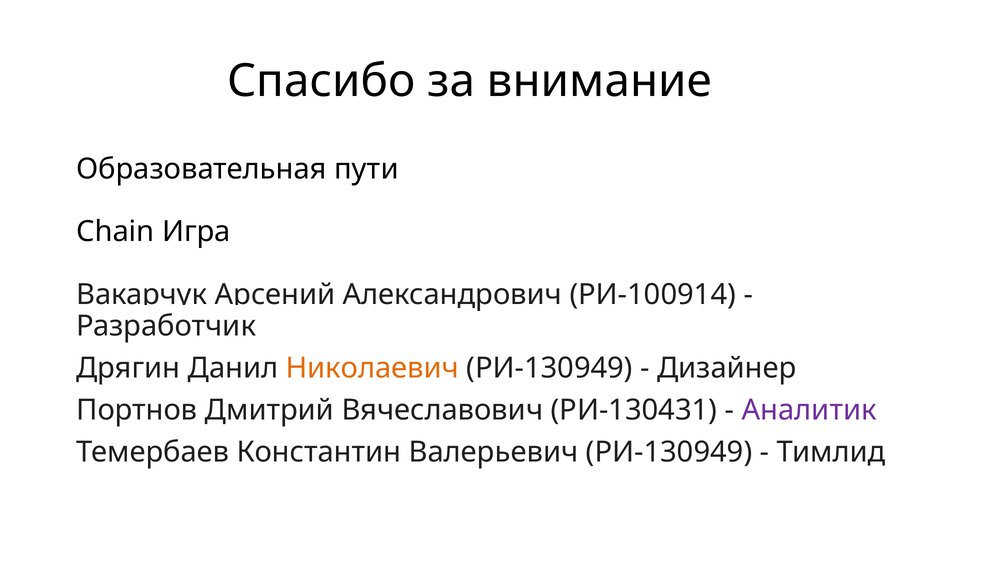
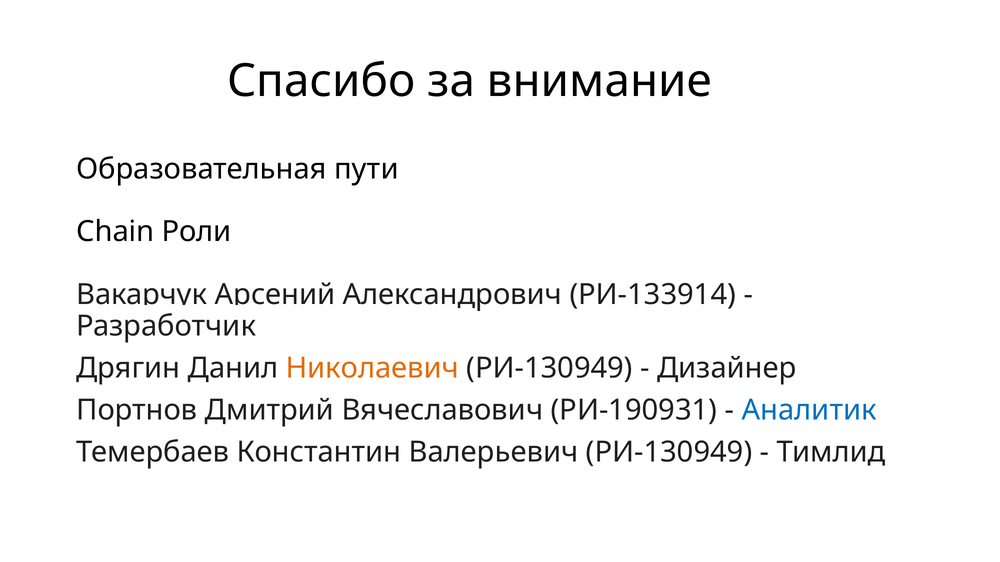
Игра: Игра -> Роли (196, 232)
РИ-100914: РИ-100914 -> РИ-133914 (653, 295)
РИ-130431: РИ-130431 -> РИ-190931 (634, 410)
Аналитик colour: purple -> blue (809, 410)
